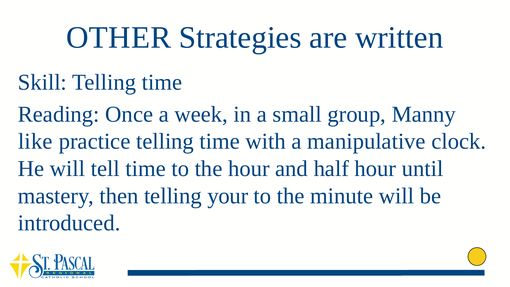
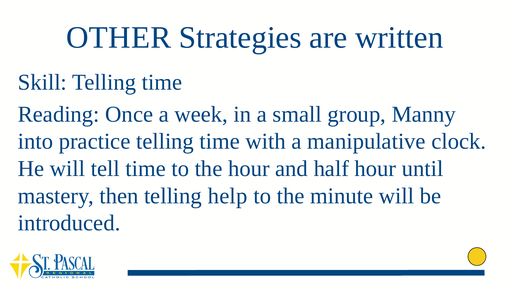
like: like -> into (35, 141)
your: your -> help (228, 196)
